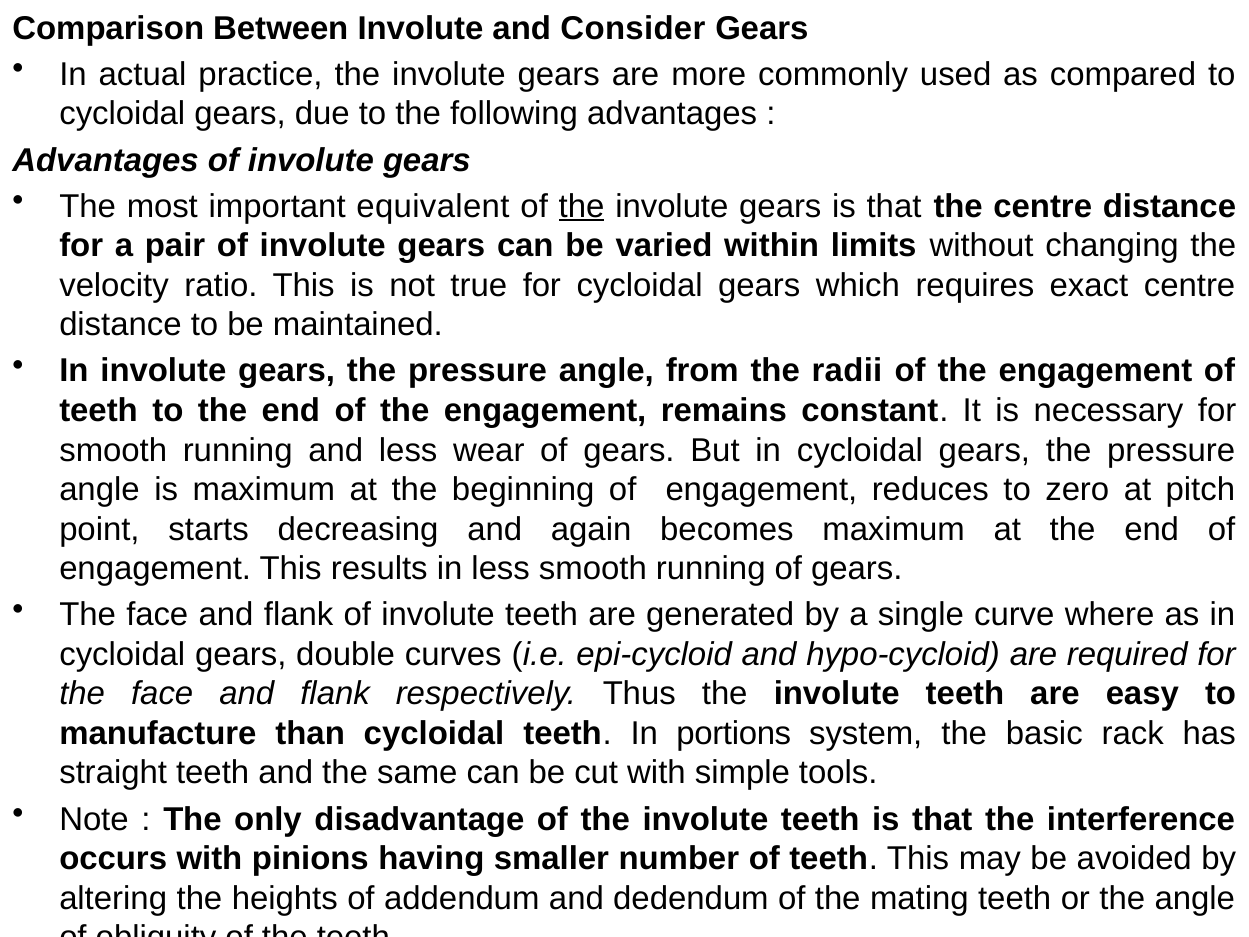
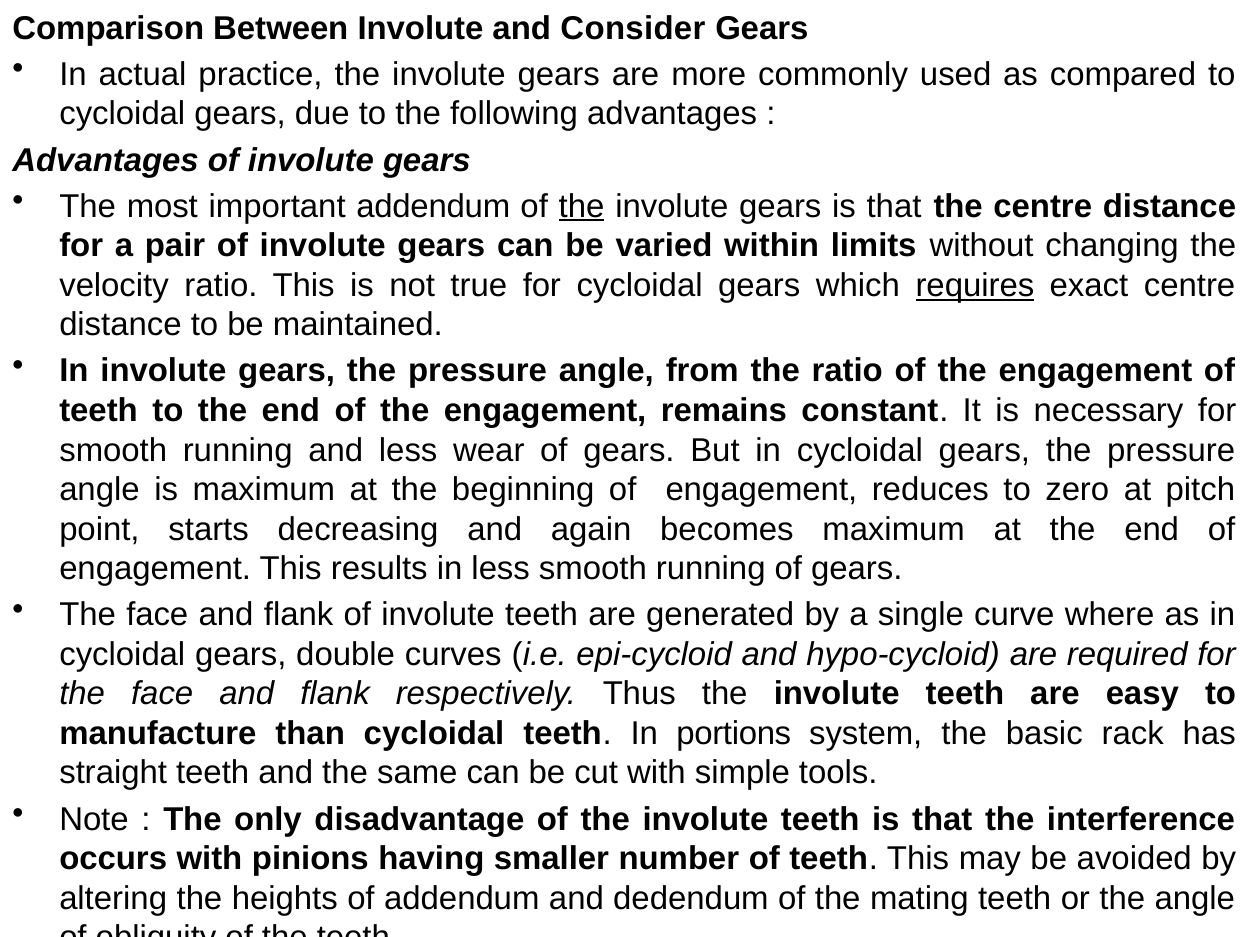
important equivalent: equivalent -> addendum (433, 206)
requires underline: none -> present (975, 285)
the radii: radii -> ratio (847, 371)
